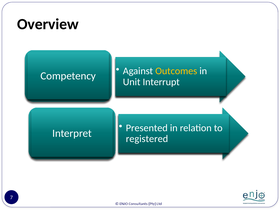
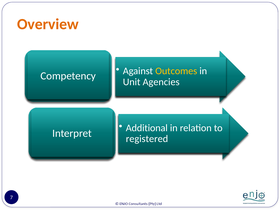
Overview colour: black -> orange (48, 24)
Interrupt: Interrupt -> Agencies (161, 82)
Presented: Presented -> Additional (147, 128)
